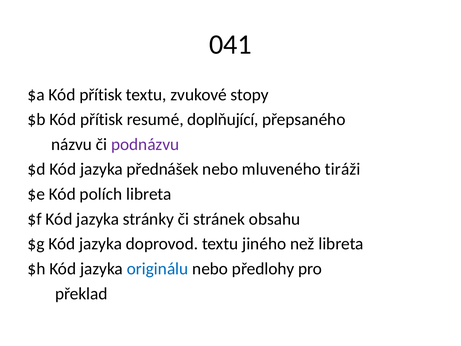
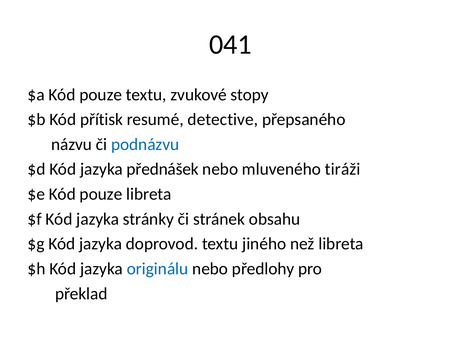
$a Kód přítisk: přítisk -> pouze (101, 95)
doplňující: doplňující -> detective (223, 119)
podnázvu colour: purple -> blue (145, 144)
$e Kód polích: polích -> pouze (101, 194)
